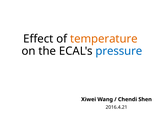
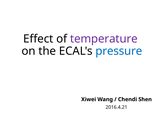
temperature colour: orange -> purple (104, 39)
